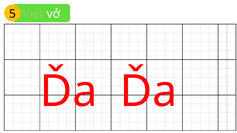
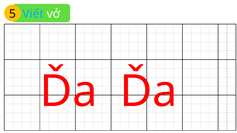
Viết colour: light green -> light blue (33, 14)
